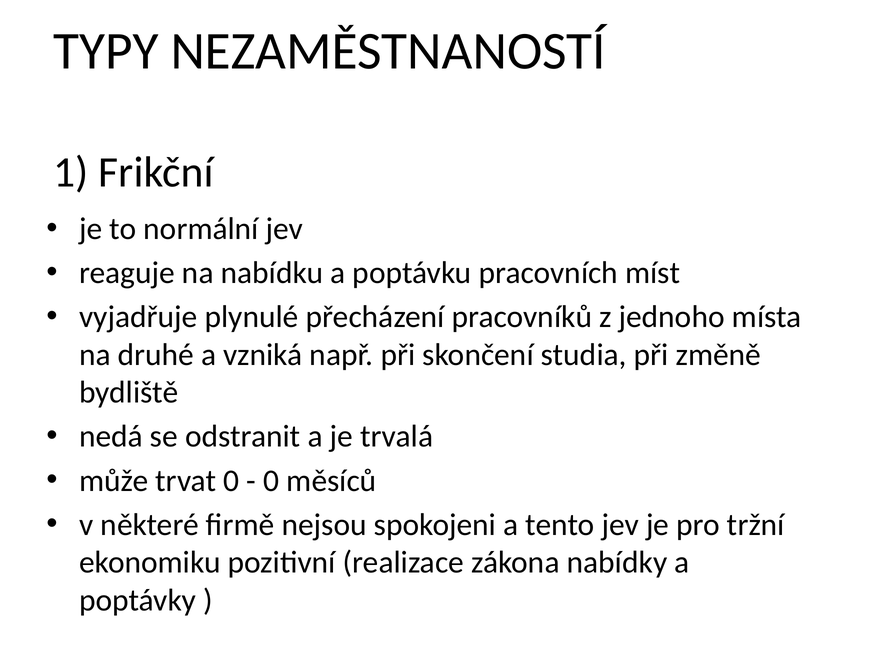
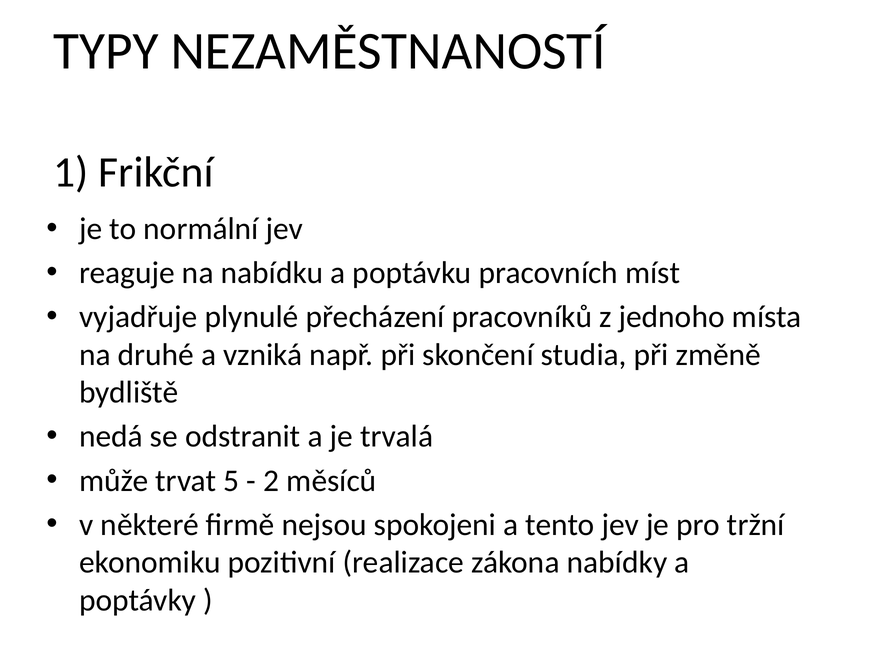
trvat 0: 0 -> 5 (231, 481)
0: 0 -> 2 (271, 481)
